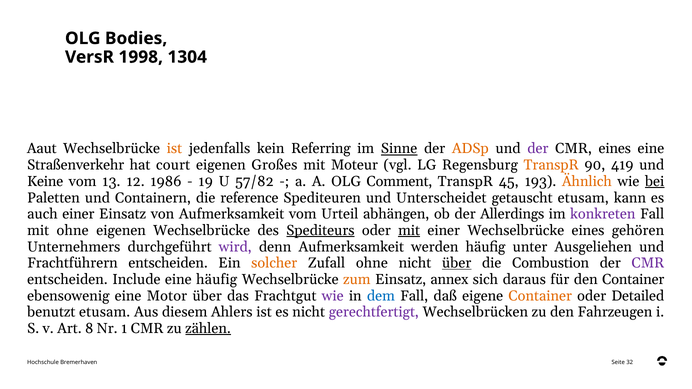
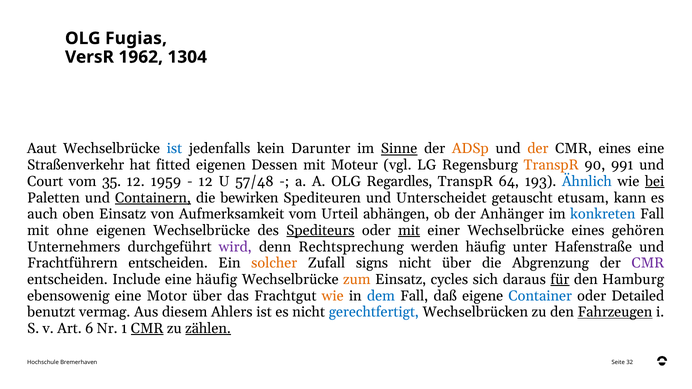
Bodies: Bodies -> Fugias (136, 38)
1998: 1998 -> 1962 (141, 57)
ist colour: orange -> blue (174, 149)
Referring: Referring -> Darunter (321, 149)
der colour: purple -> orange (538, 149)
court: court -> fitted (173, 165)
Großes: Großes -> Dessen (274, 165)
419: 419 -> 991 (622, 165)
Keine: Keine -> Court (45, 182)
13: 13 -> 35 (111, 182)
1986: 1986 -> 1959 (166, 182)
19: 19 -> 12 (206, 182)
57/82: 57/82 -> 57/48 (255, 182)
Comment: Comment -> Regardles (399, 182)
45: 45 -> 64 (509, 182)
Ähnlich colour: orange -> blue (587, 182)
Containern underline: none -> present (153, 198)
reference: reference -> bewirken (249, 198)
auch einer: einer -> oben (78, 214)
Allerdings: Allerdings -> Anhänger (512, 214)
konkreten colour: purple -> blue (603, 214)
denn Aufmerksamkeit: Aufmerksamkeit -> Rechtsprechung (351, 247)
Ausgeliehen: Ausgeliehen -> Hafenstraße (593, 247)
Zufall ohne: ohne -> signs (372, 263)
über underline: present -> none (457, 263)
Combustion: Combustion -> Abgrenzung (551, 263)
annex: annex -> cycles (449, 280)
für underline: none -> present (560, 280)
den Container: Container -> Hamburg (633, 280)
wie colour: purple -> orange (333, 296)
Container colour: orange -> blue (540, 296)
benutzt etusam: etusam -> vermag (105, 312)
gerechtfertigt colour: purple -> blue (374, 312)
Fahrzeugen underline: none -> present (615, 312)
8: 8 -> 6 (89, 329)
CMR underline: none -> present (147, 329)
